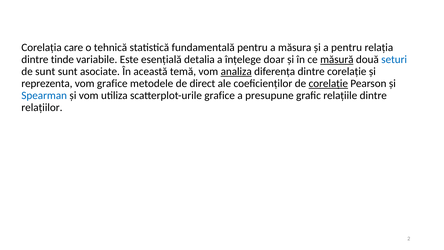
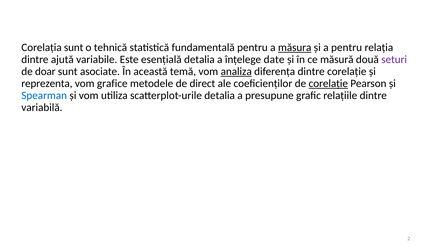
Corelația care: care -> sunt (74, 47)
măsura underline: none -> present (295, 47)
tinde: tinde -> ajută (62, 59)
doar: doar -> date (274, 59)
măsură underline: present -> none (337, 59)
seturi colour: blue -> purple (394, 59)
de sunt: sunt -> doar (45, 71)
scatterplot-urile grafice: grafice -> detalia (220, 95)
relațiilor: relațiilor -> variabilă (42, 107)
